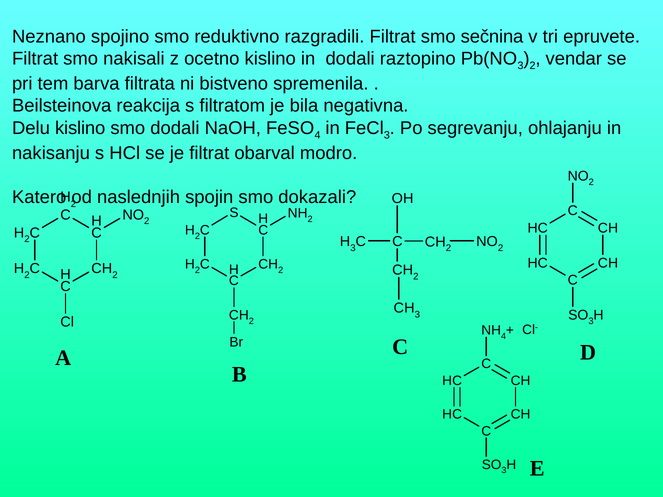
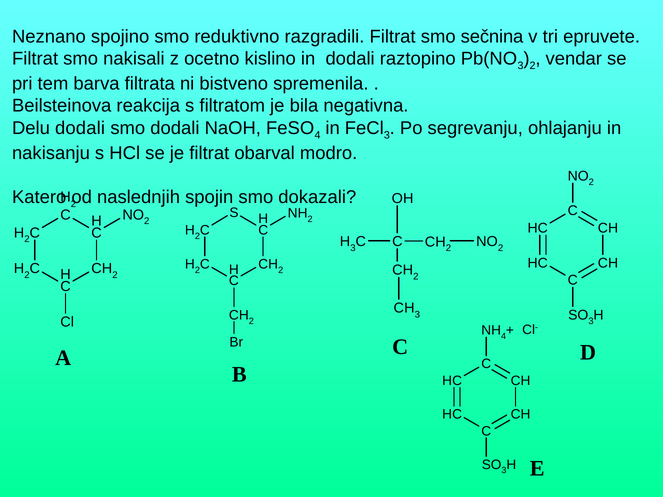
Delu kislino: kislino -> dodali (80, 128)
